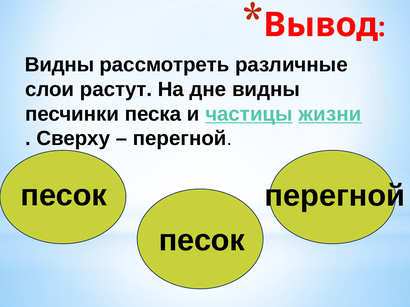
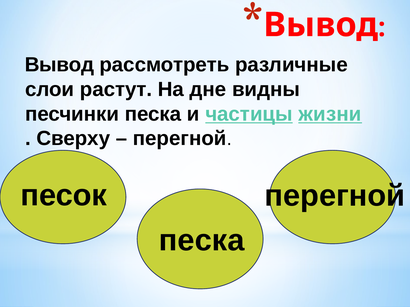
Видны: Видны -> Вывод (59, 65)
песок: песок -> песка (202, 241)
